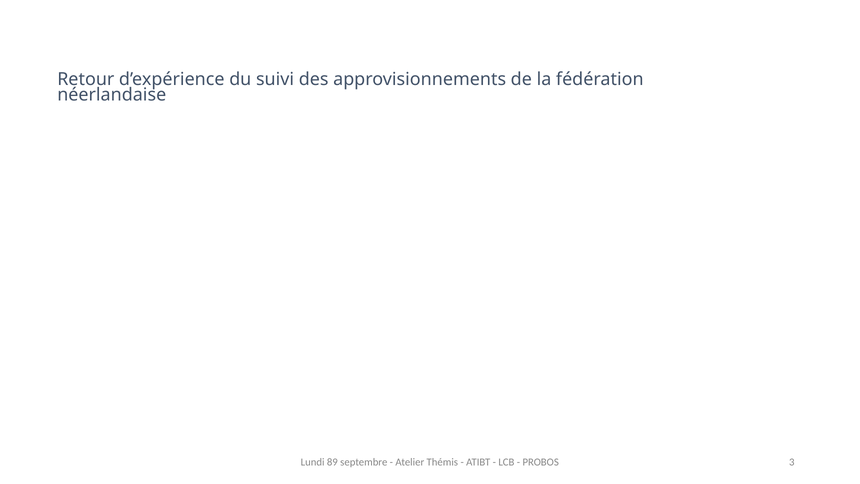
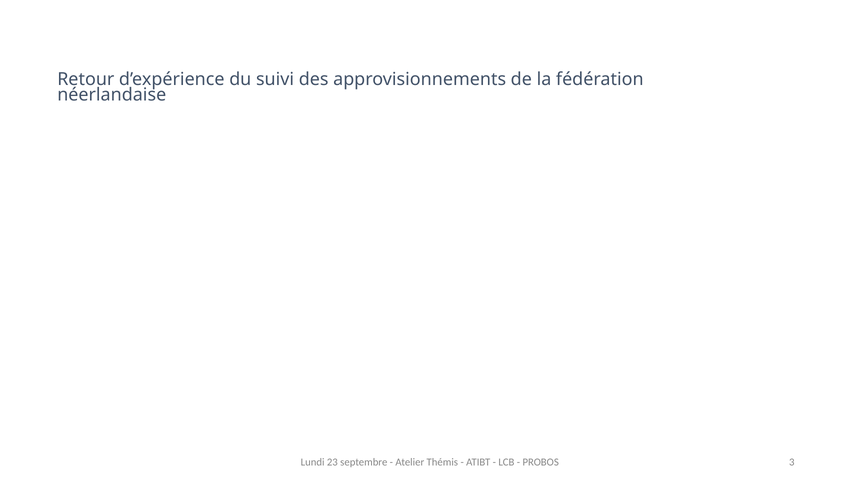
89: 89 -> 23 (332, 462)
